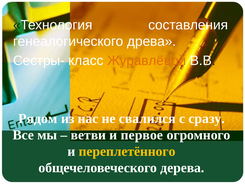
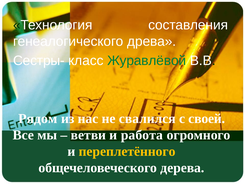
Журавлёвой colour: orange -> green (147, 60)
сразу: сразу -> своей (207, 118)
первое: первое -> работа (142, 135)
